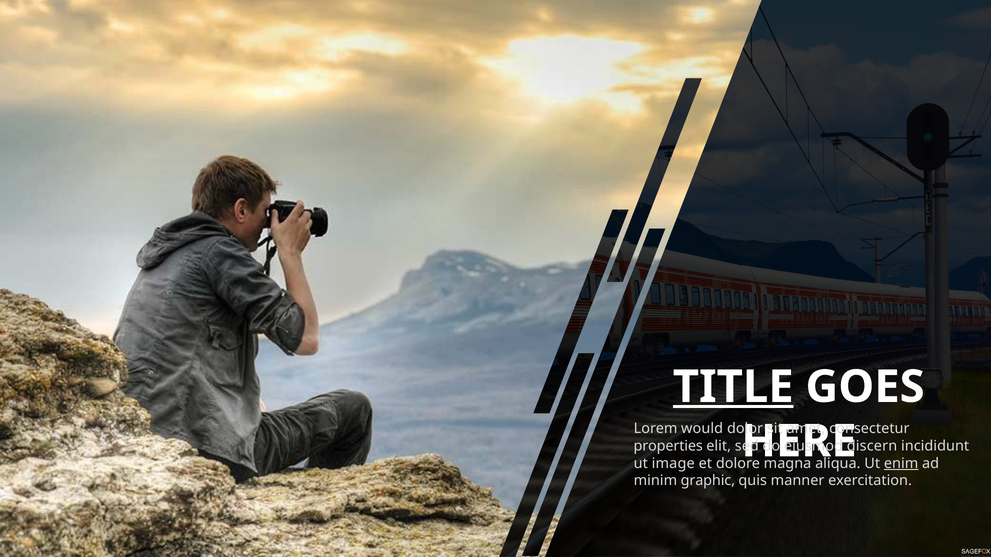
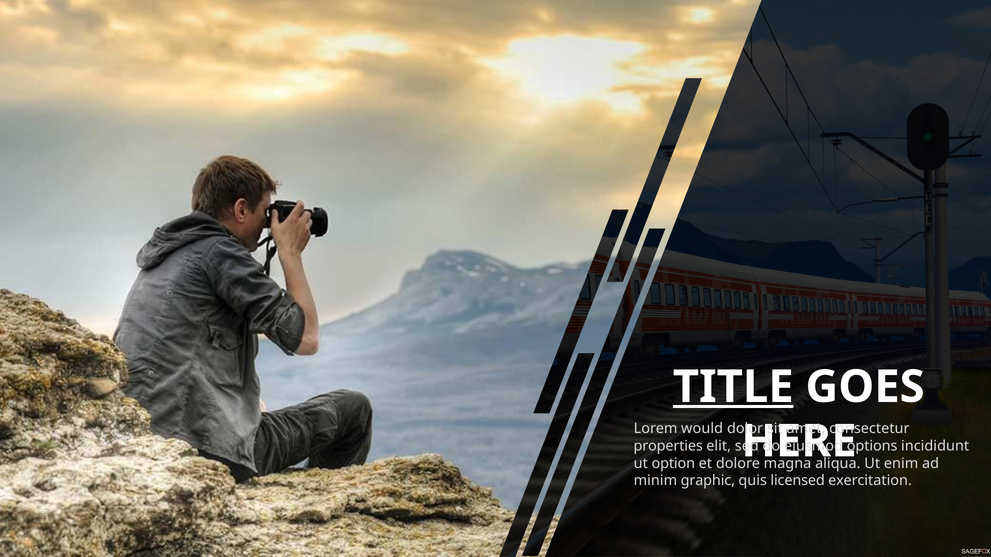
discern: discern -> options (872, 446)
image: image -> option (673, 464)
enim underline: present -> none (901, 464)
manner: manner -> licensed (798, 481)
